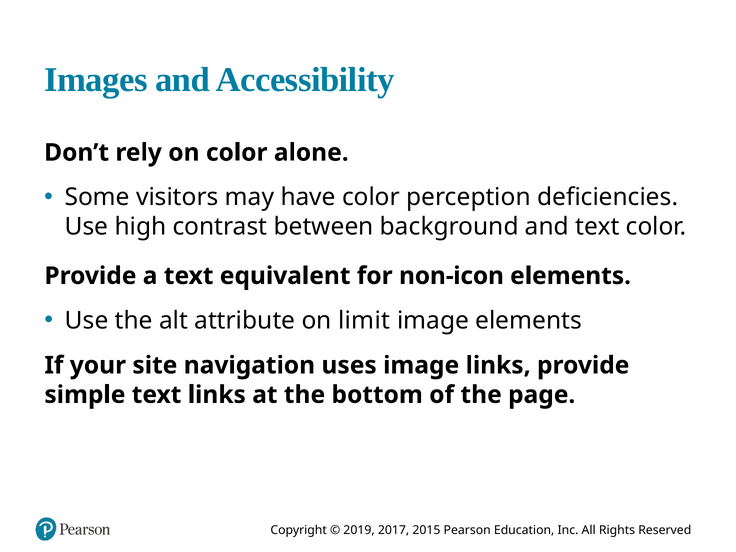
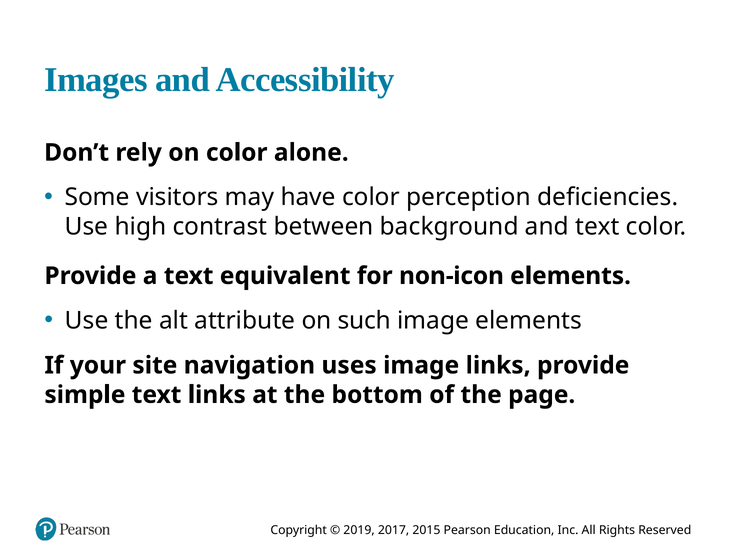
limit: limit -> such (364, 321)
